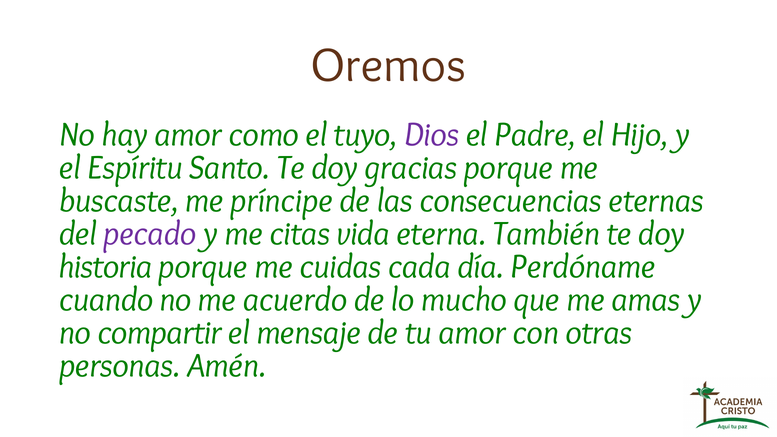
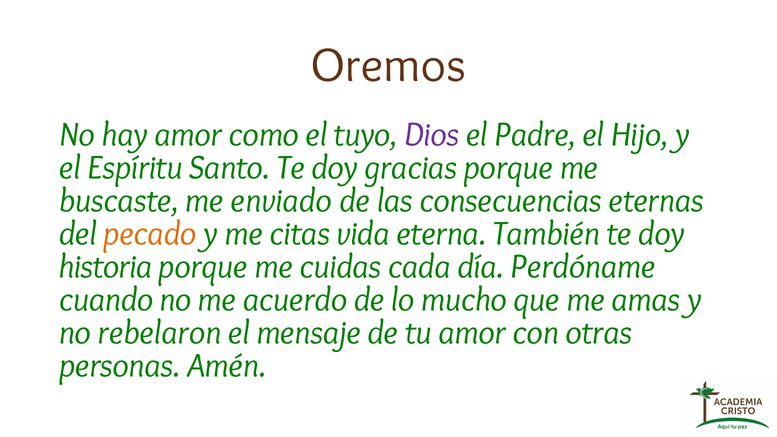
príncipe: príncipe -> enviado (281, 201)
pecado colour: purple -> orange (150, 234)
compartir: compartir -> rebelaron (160, 333)
